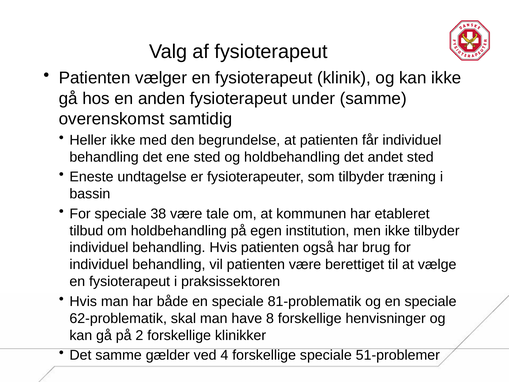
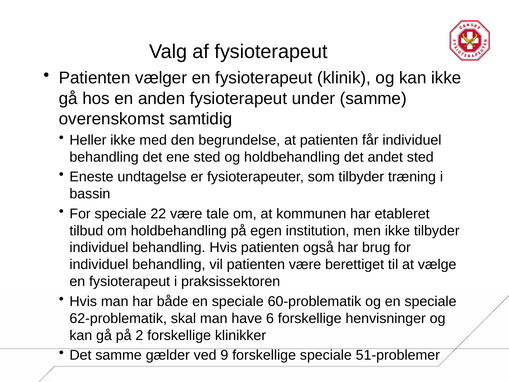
38: 38 -> 22 (158, 214)
81-problematik: 81-problematik -> 60-problematik (314, 301)
8: 8 -> 6 (270, 318)
4: 4 -> 9 (224, 355)
